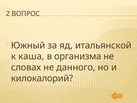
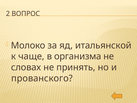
Южный: Южный -> Молоко (28, 45)
каша: каша -> чаще (31, 56)
данного: данного -> принять (76, 67)
килокалорий: килокалорий -> прованского (42, 78)
